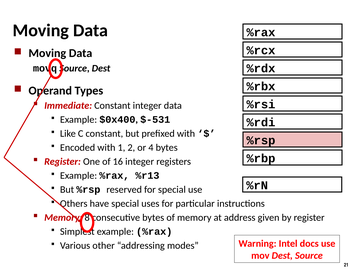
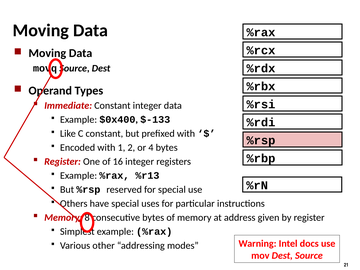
$-531: $-531 -> $-133 (155, 120)
